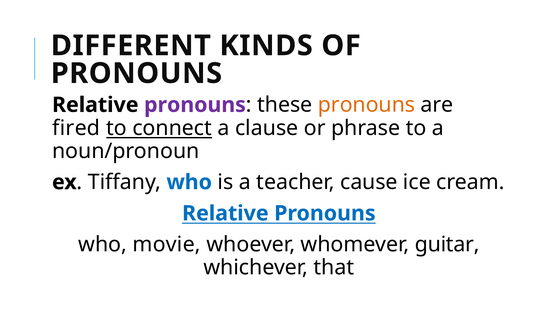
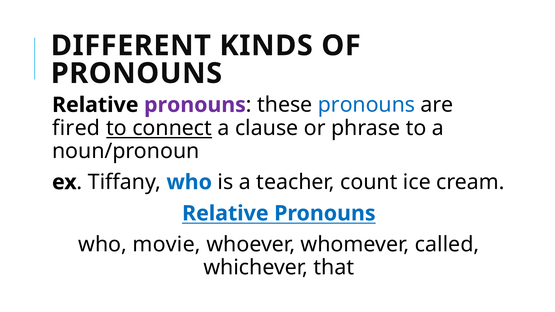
pronouns colour: orange -> blue (367, 105)
cause: cause -> count (369, 182)
guitar: guitar -> called (447, 245)
